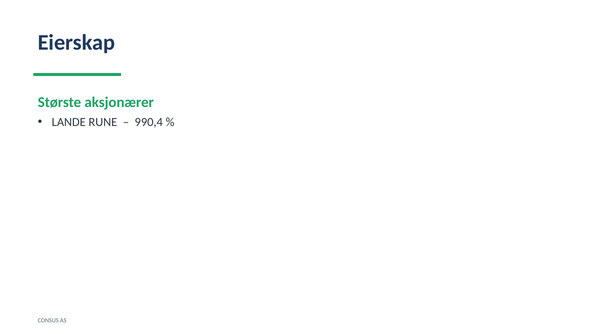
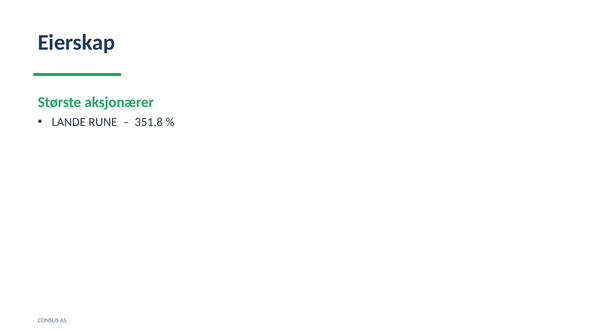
990,4: 990,4 -> 351,8 (149, 122)
